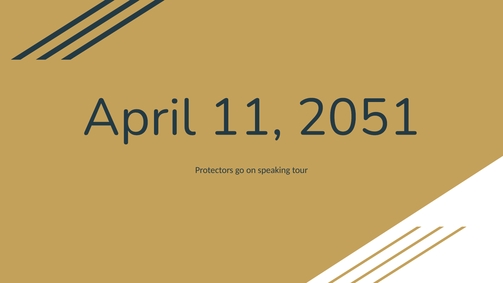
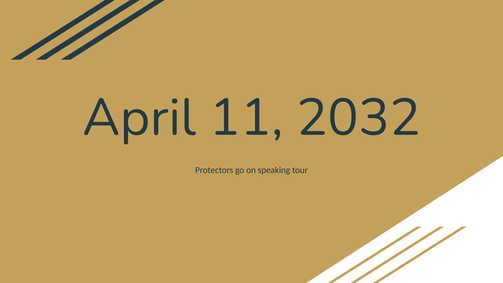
2051: 2051 -> 2032 (358, 118)
